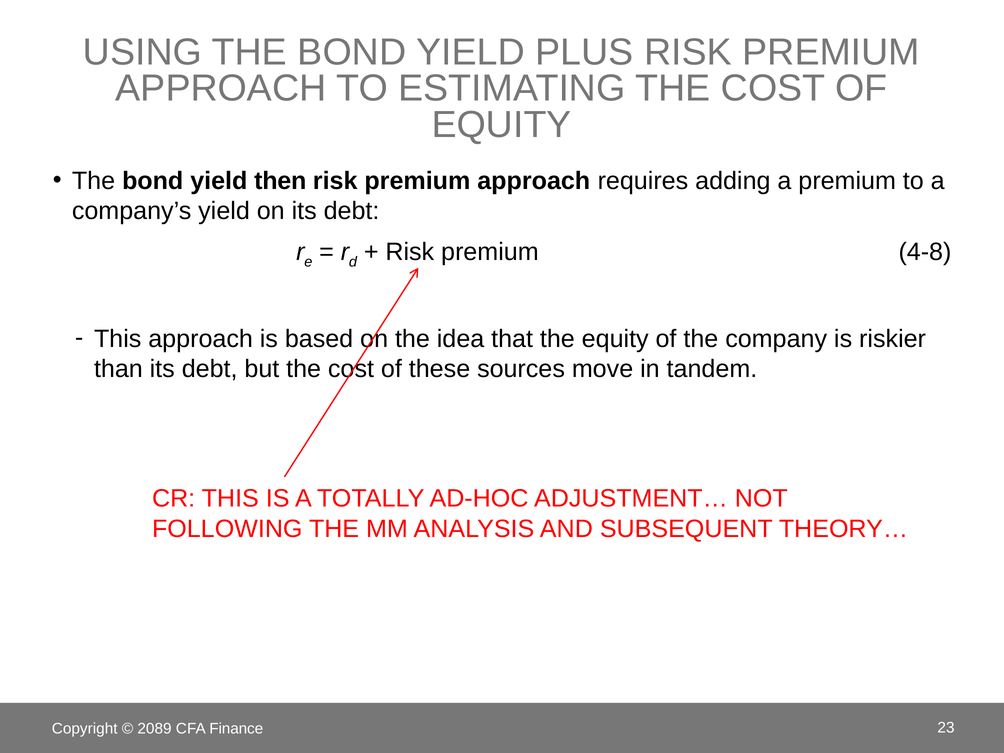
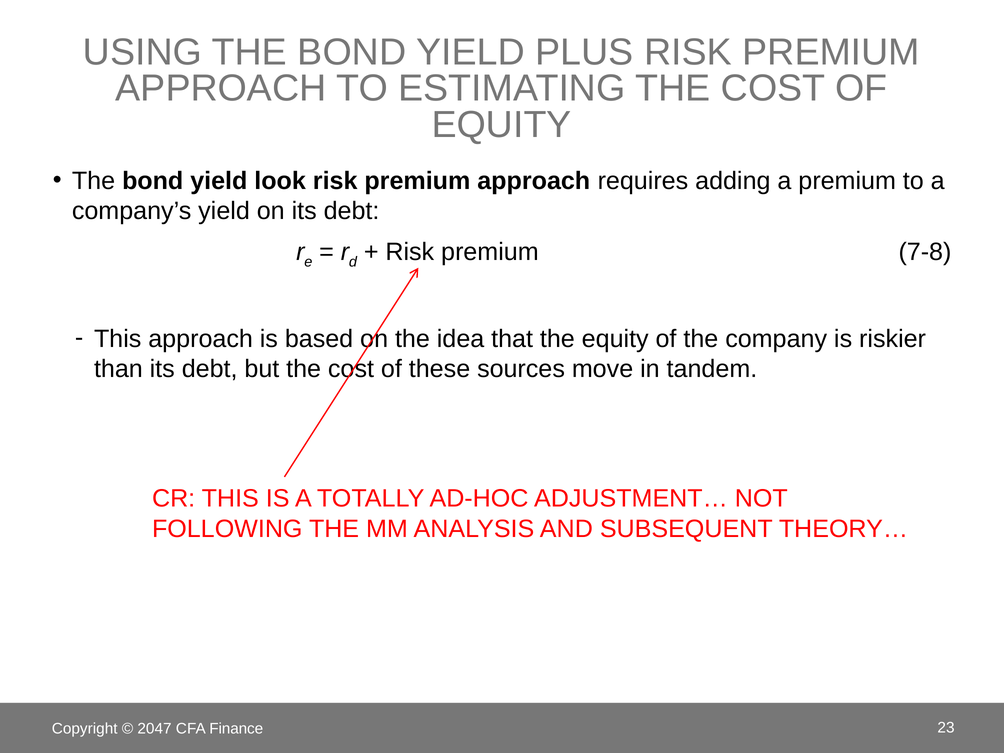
then: then -> look (280, 181)
4-8: 4-8 -> 7-8 (925, 252)
2089: 2089 -> 2047 (155, 729)
